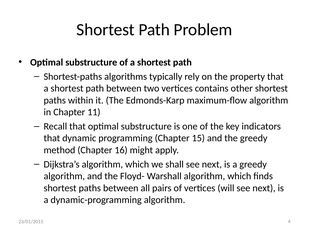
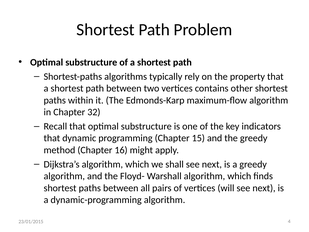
11: 11 -> 32 (94, 112)
